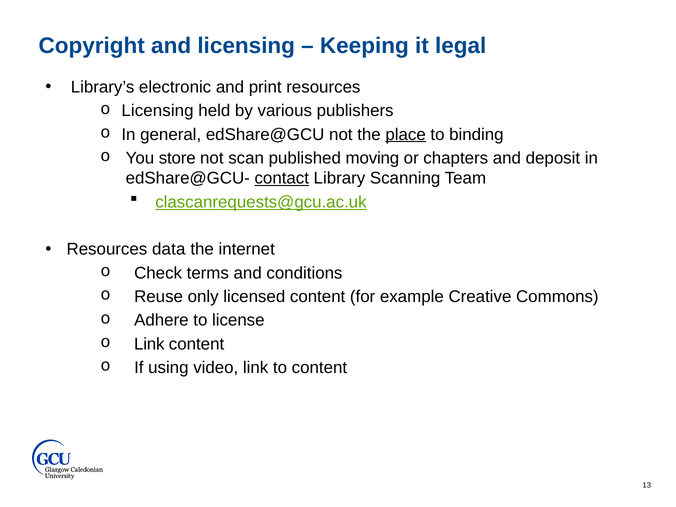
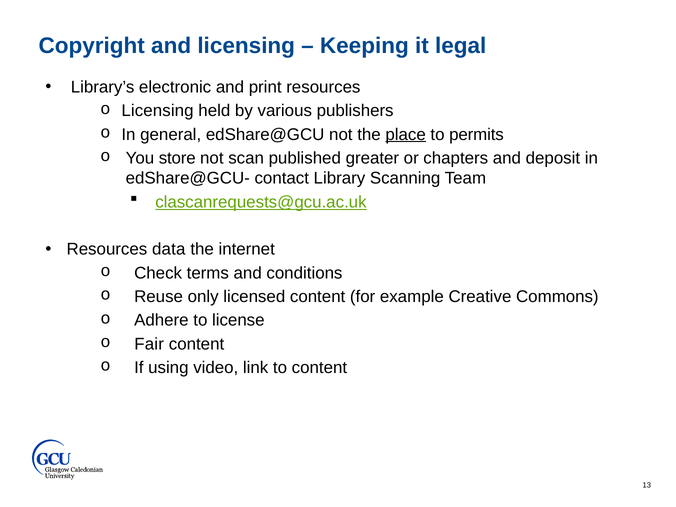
binding: binding -> permits (476, 134)
moving: moving -> greater (372, 158)
contact underline: present -> none (282, 178)
Link: Link -> Fair (149, 344)
